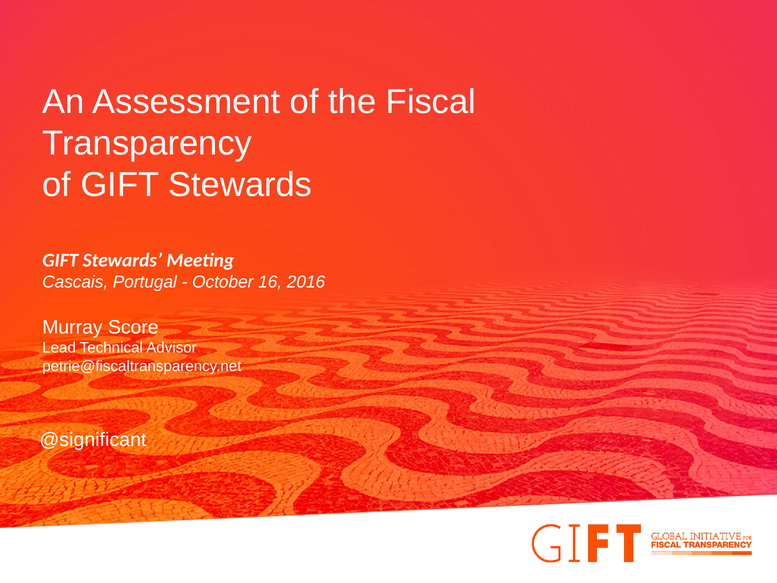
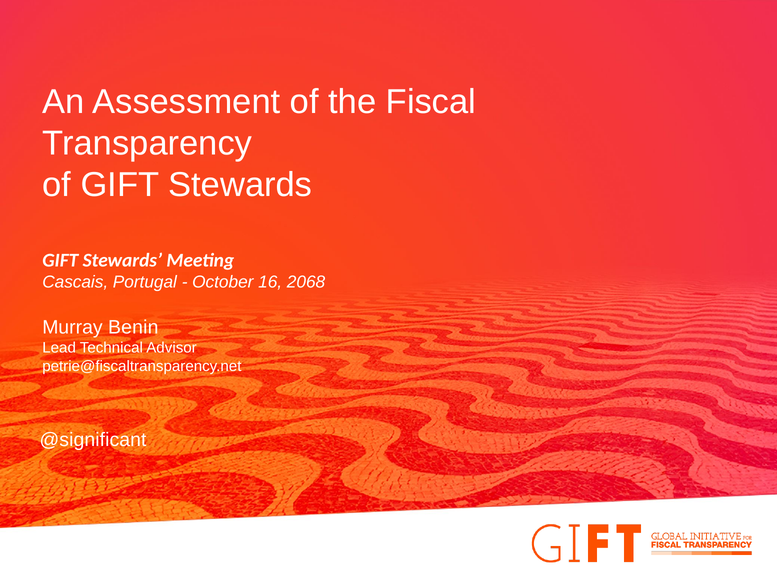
2016: 2016 -> 2068 (306, 282)
Score: Score -> Benin (133, 327)
